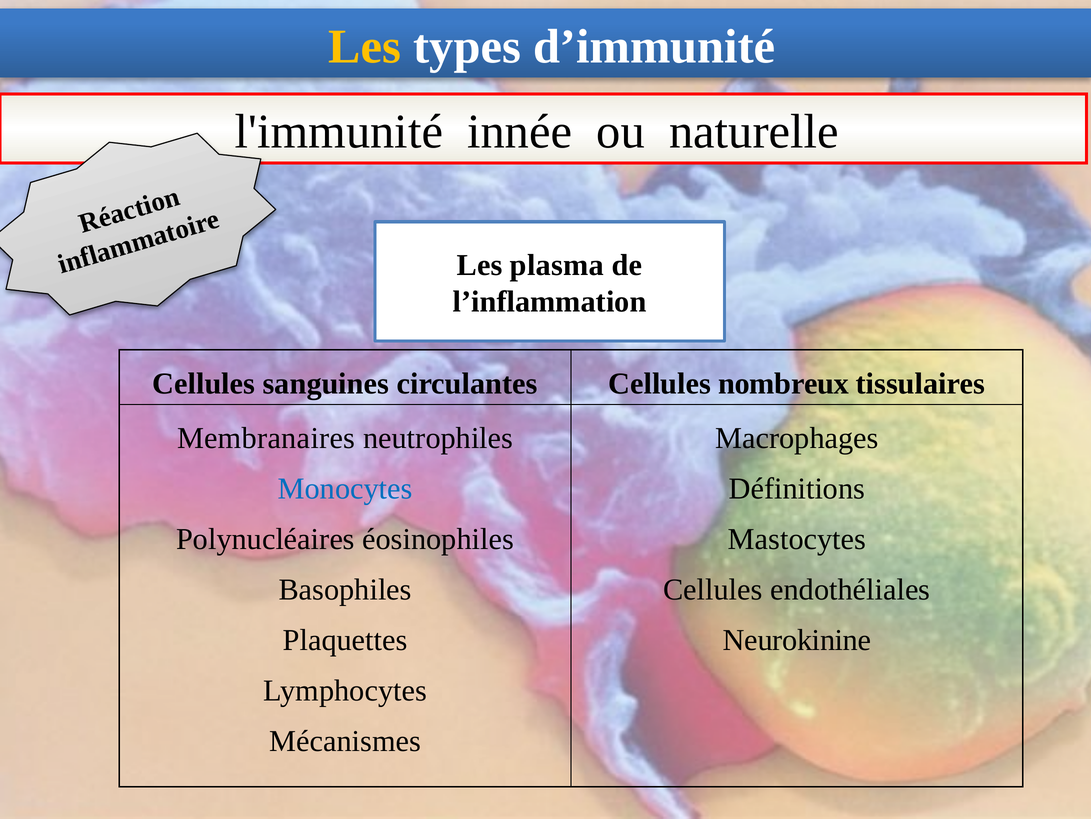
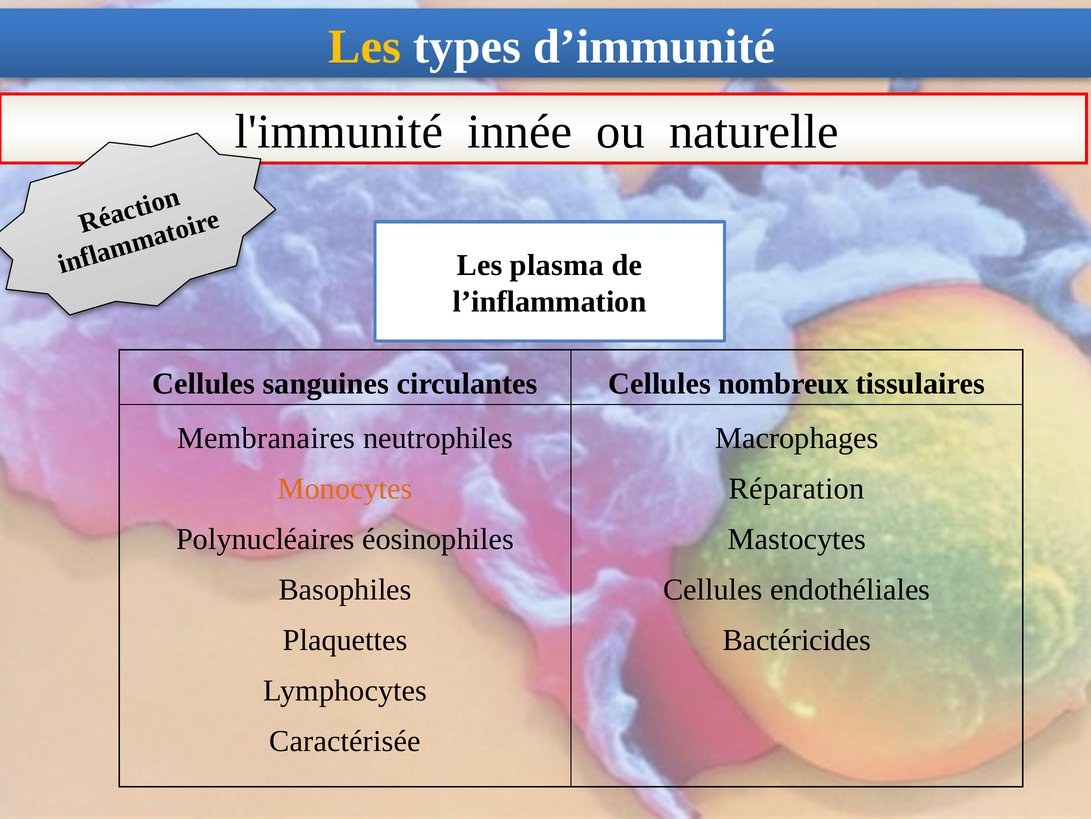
Monocytes colour: blue -> orange (345, 488)
Définitions: Définitions -> Réparation (797, 488)
Neurokinine: Neurokinine -> Bactéricides (797, 640)
Mécanismes: Mécanismes -> Caractérisée (345, 741)
